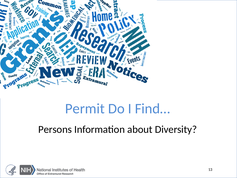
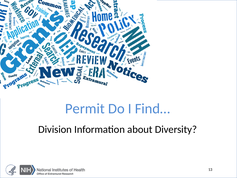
Persons: Persons -> Division (55, 129)
